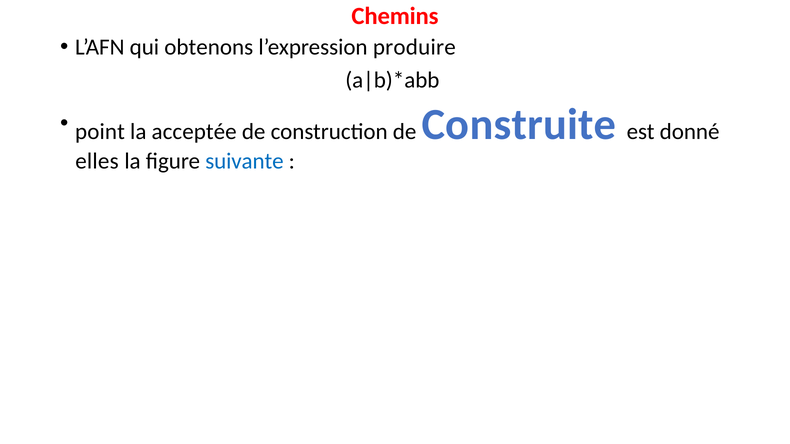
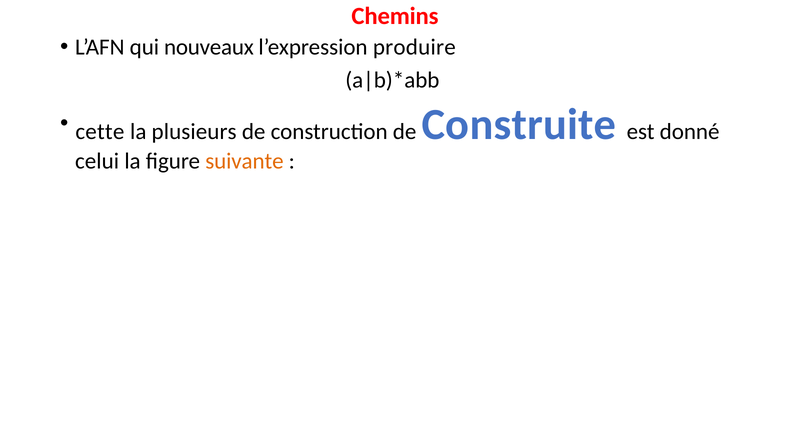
obtenons: obtenons -> nouveaux (209, 47)
point: point -> cette (100, 132)
acceptée: acceptée -> plusieurs (194, 132)
elles: elles -> celui (97, 161)
suivante colour: blue -> orange (244, 161)
